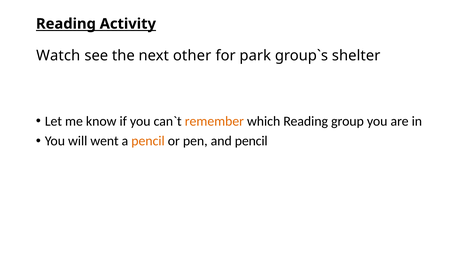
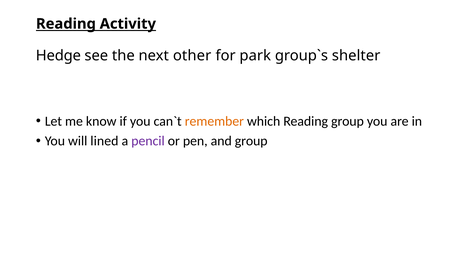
Watch: Watch -> Hedge (58, 56)
went: went -> lined (104, 141)
pencil colour: orange -> purple (148, 141)
and pencil: pencil -> group (251, 141)
